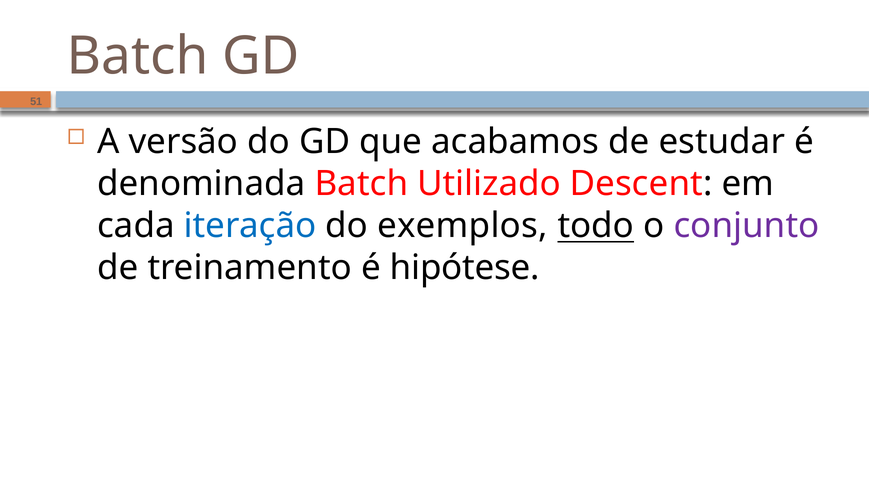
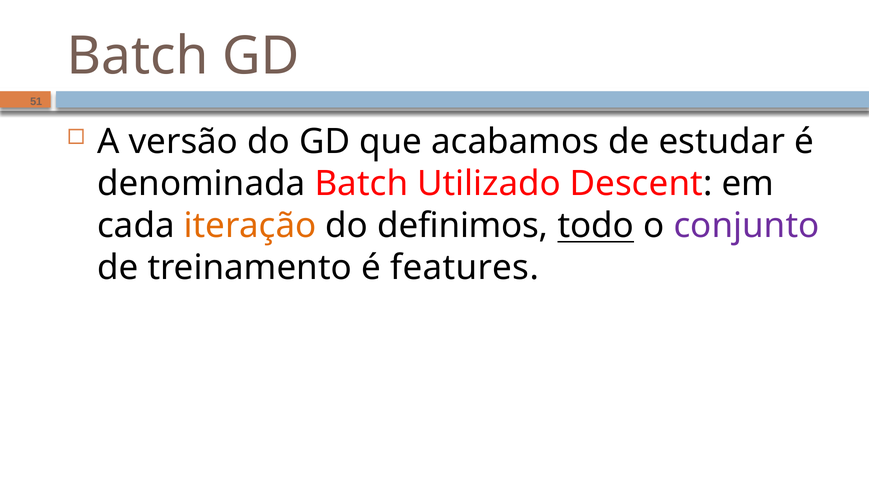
iteração colour: blue -> orange (250, 226)
exemplos: exemplos -> definimos (463, 226)
hipótese: hipótese -> features (465, 268)
